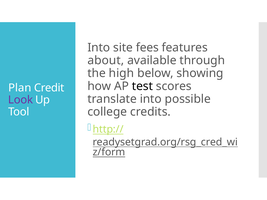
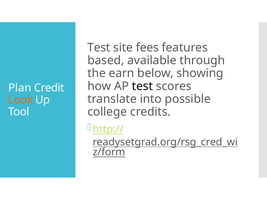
Into: Into -> Test (99, 48)
about: about -> based (106, 61)
high: high -> earn (122, 73)
Look colour: purple -> orange (21, 100)
